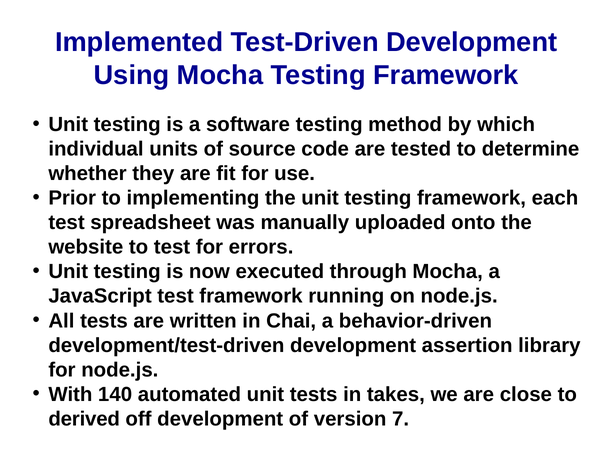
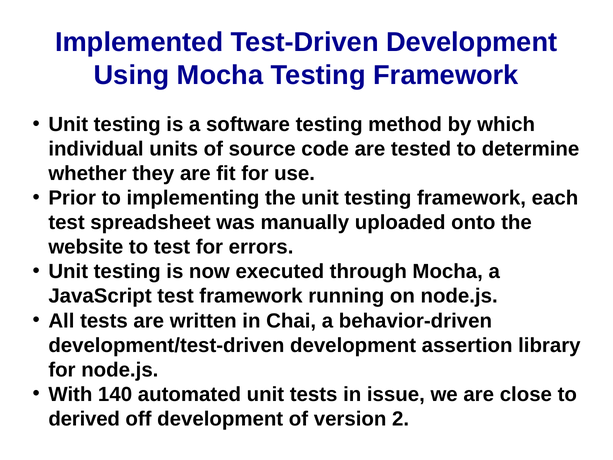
takes: takes -> issue (396, 394)
7: 7 -> 2 (401, 419)
